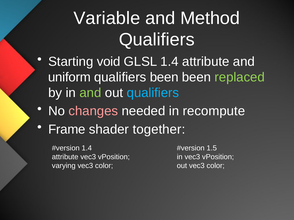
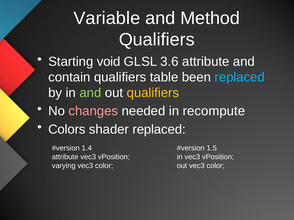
GLSL 1.4: 1.4 -> 3.6 (169, 62)
uniform: uniform -> contain (69, 77)
qualifiers been: been -> table (164, 77)
replaced colour: light green -> light blue (240, 77)
qualifiers colour: light blue -> yellow (153, 93)
Frame: Frame -> Colors (67, 130)
shader together: together -> replaced (159, 130)
